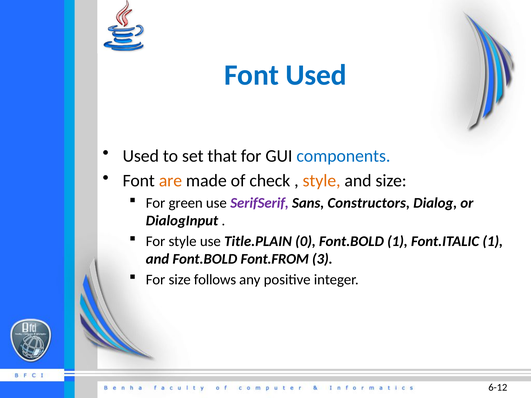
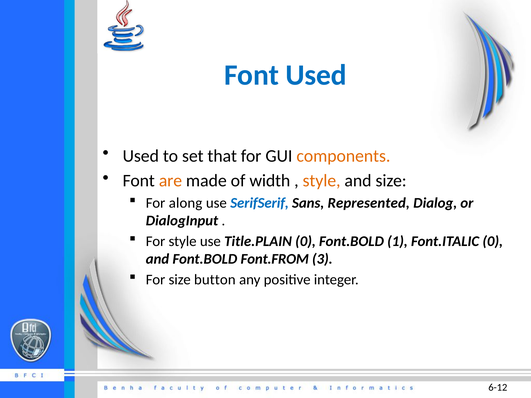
components colour: blue -> orange (343, 156)
check: check -> width (270, 181)
green: green -> along (186, 203)
SerifSerif colour: purple -> blue (260, 203)
Constructors: Constructors -> Represented (369, 203)
Font.ITALIC 1: 1 -> 0 (493, 241)
follows: follows -> button (215, 280)
